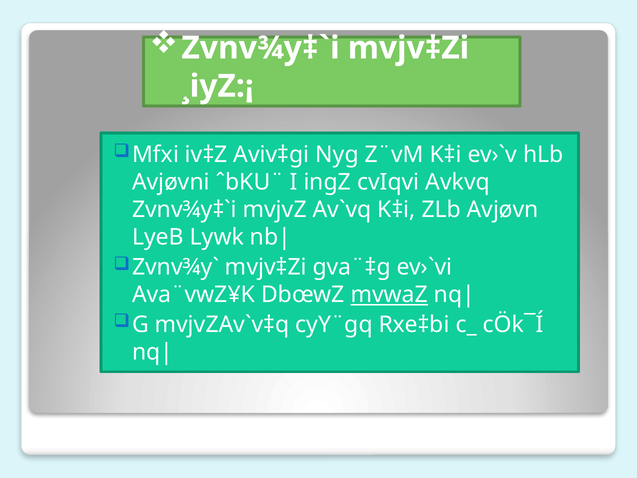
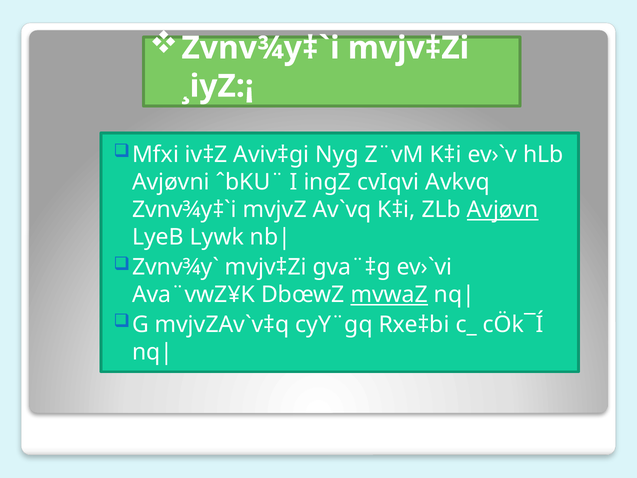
Avjøvn underline: none -> present (503, 210)
